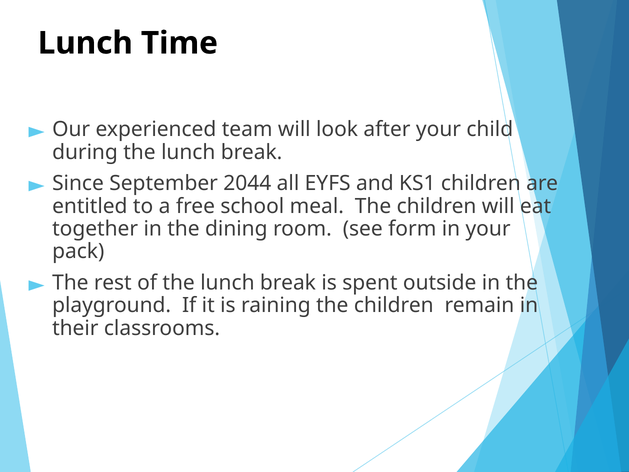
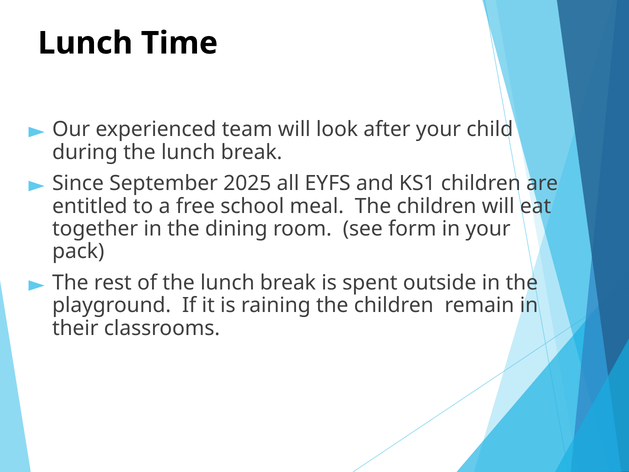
2044: 2044 -> 2025 (247, 183)
